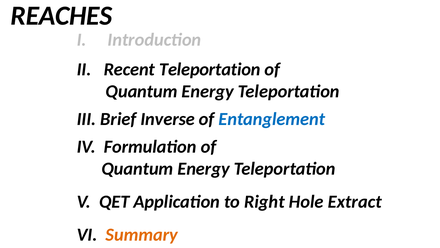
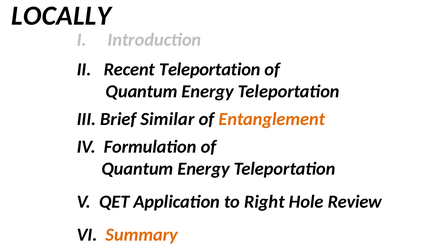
REACHES: REACHES -> LOCALLY (61, 16)
Inverse: Inverse -> Similar (168, 119)
Entanglement colour: blue -> orange (272, 119)
Extract: Extract -> Review (355, 201)
